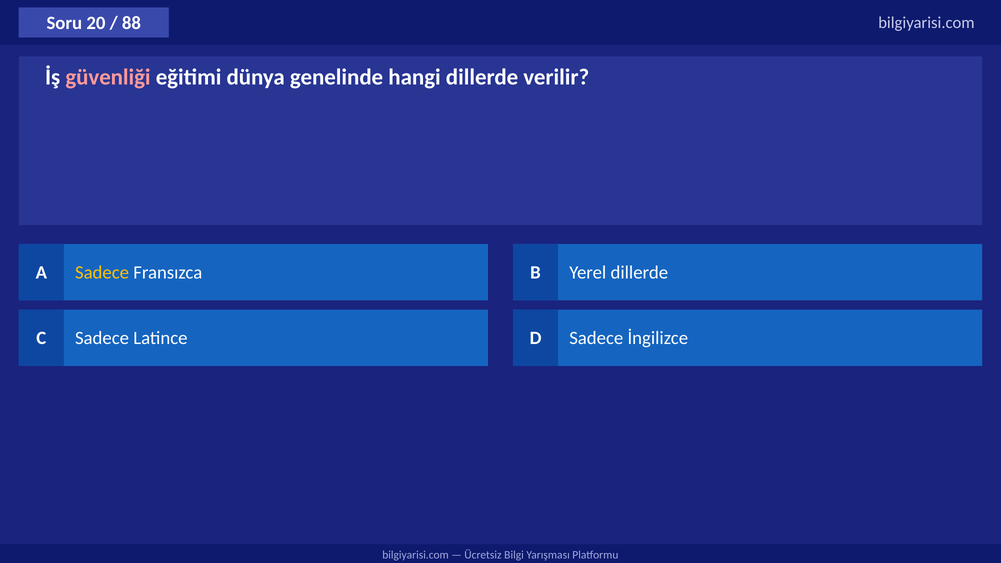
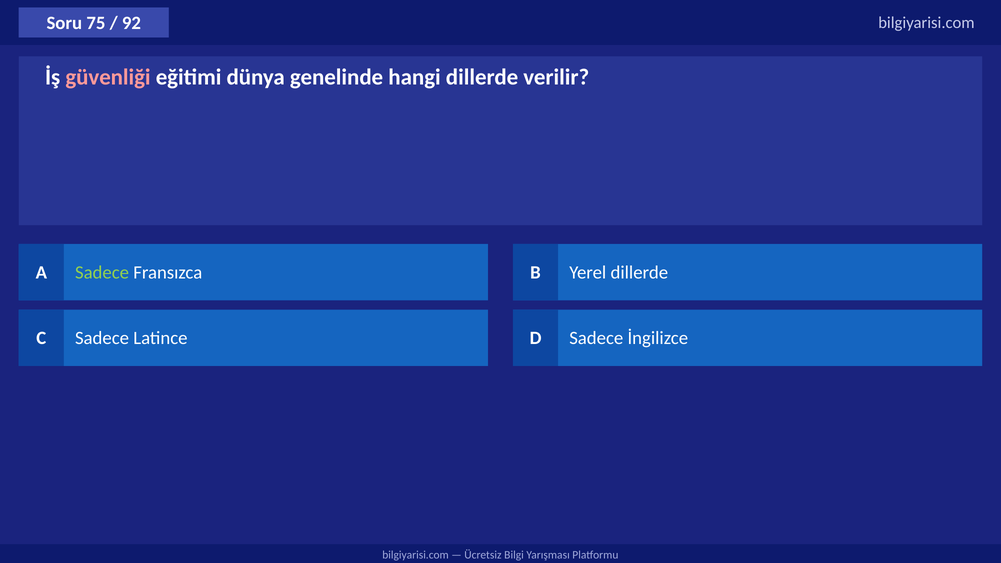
20: 20 -> 75 (96, 23)
88: 88 -> 92 (131, 23)
Sadece colour: yellow -> light green (102, 272)
